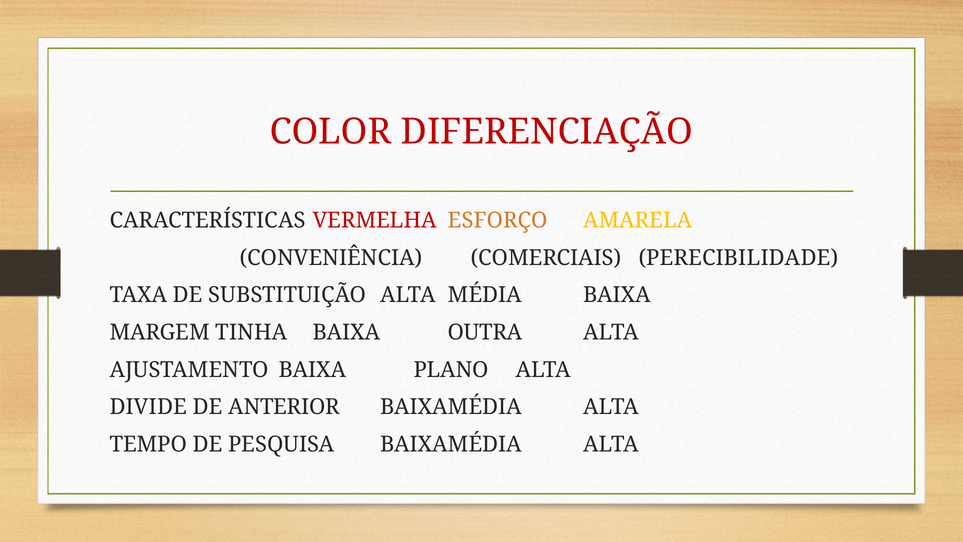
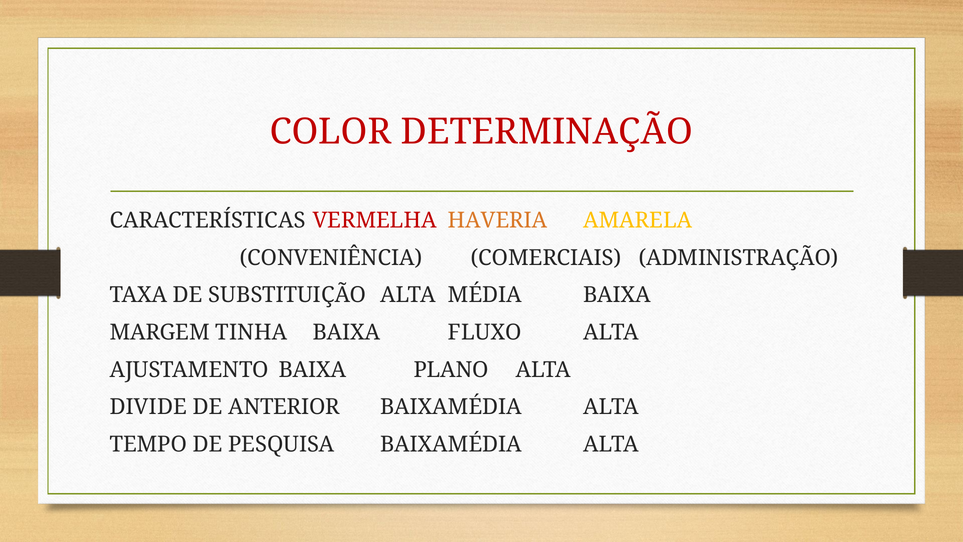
DIFERENCIAÇÃO: DIFERENCIAÇÃO -> DETERMINAÇÃO (547, 132)
ESFORÇO: ESFORÇO -> HAVERIA (498, 220)
PERECIBILIDADE: PERECIBILIDADE -> ADMINISTRAÇÃO (739, 258)
OUTRA: OUTRA -> FLUXO (485, 332)
